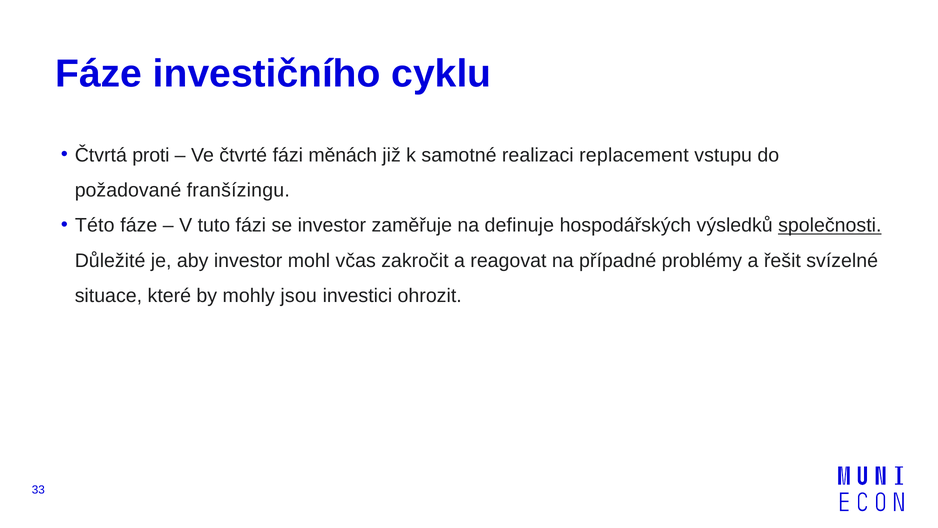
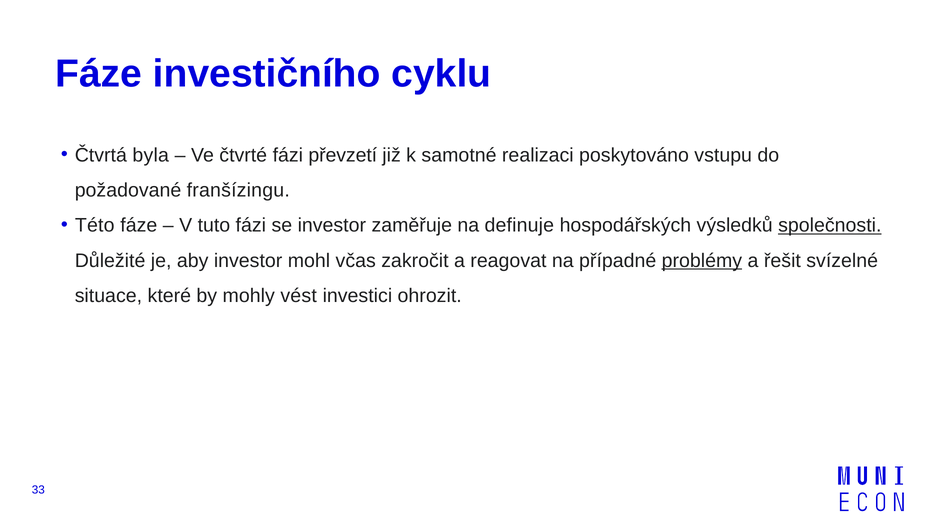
proti: proti -> byla (151, 155)
měnách: měnách -> převzetí (343, 155)
replacement: replacement -> poskytováno (634, 155)
problémy underline: none -> present (702, 261)
jsou: jsou -> vést (299, 296)
